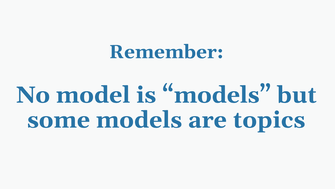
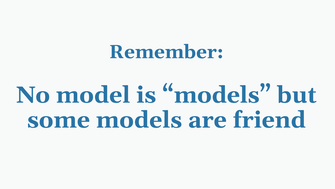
topics: topics -> friend (269, 120)
